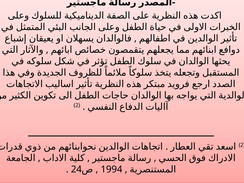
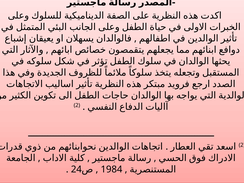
1994: 1994 -> 1984 (112, 169)
